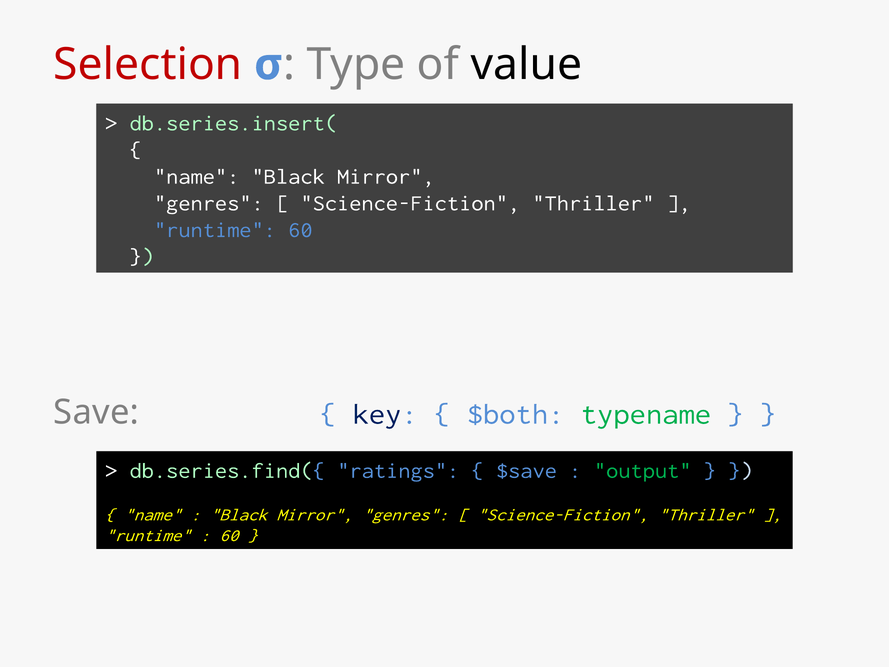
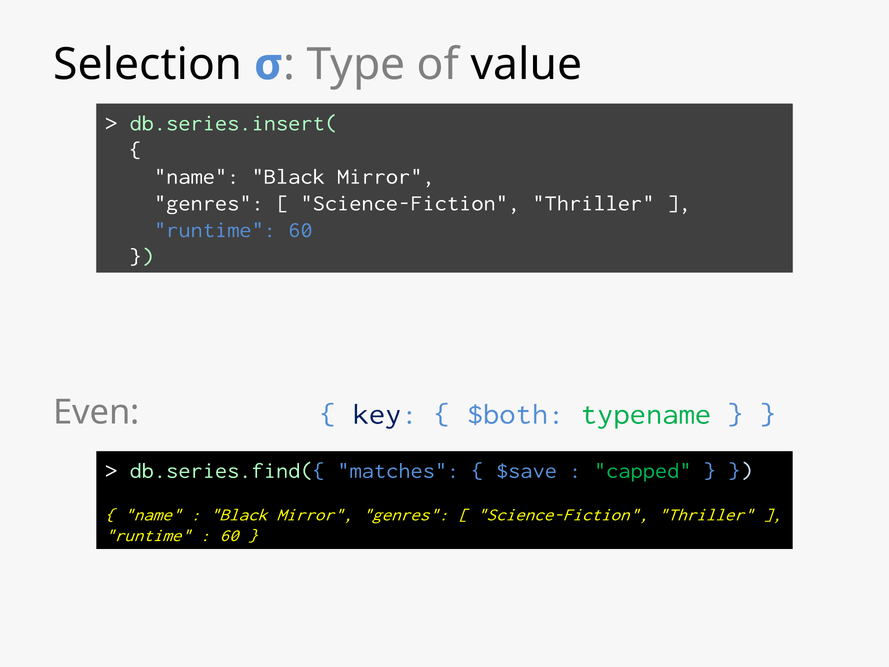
Selection colour: red -> black (148, 65)
Save: Save -> Even (96, 412)
ratings: ratings -> matches (398, 470)
output: output -> capped (643, 470)
